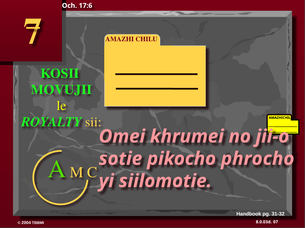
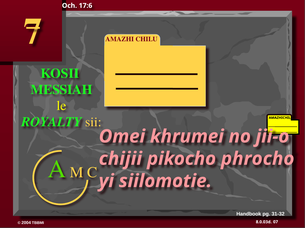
MOVUJII: MOVUJII -> MESSIAH (62, 90)
sotie: sotie -> chijii (120, 159)
